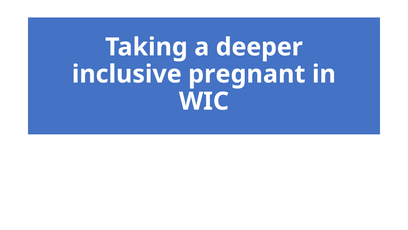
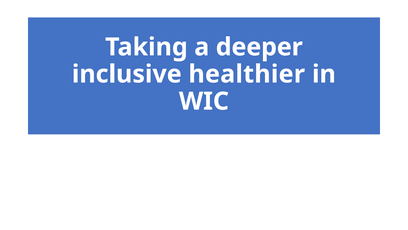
pregnant: pregnant -> healthier (247, 74)
